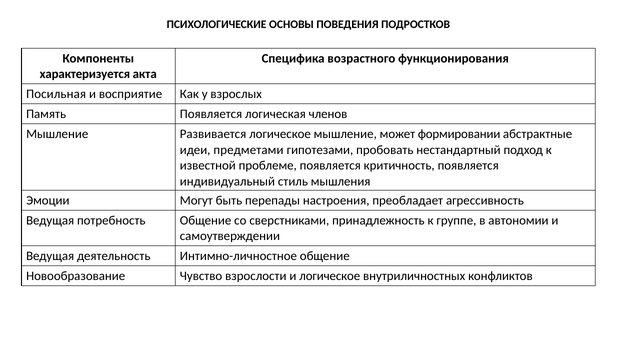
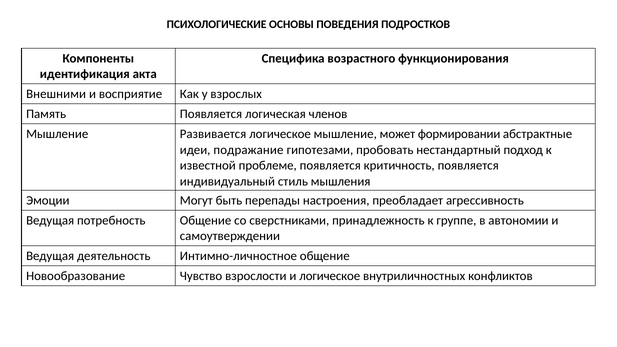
характеризуется: характеризуется -> идентификация (85, 74)
Посильная: Посильная -> Внешними (56, 94)
предметами: предметами -> подражание (248, 150)
